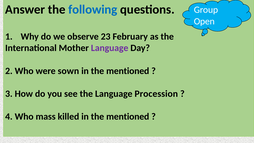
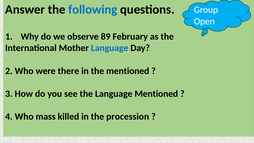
23: 23 -> 89 (106, 37)
Language colour: purple -> blue (110, 48)
sown: sown -> there (68, 71)
Language Procession: Procession -> Mentioned (156, 94)
killed in the mentioned: mentioned -> procession (128, 117)
